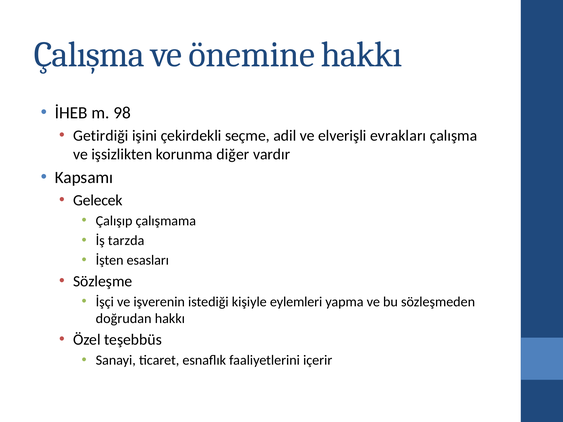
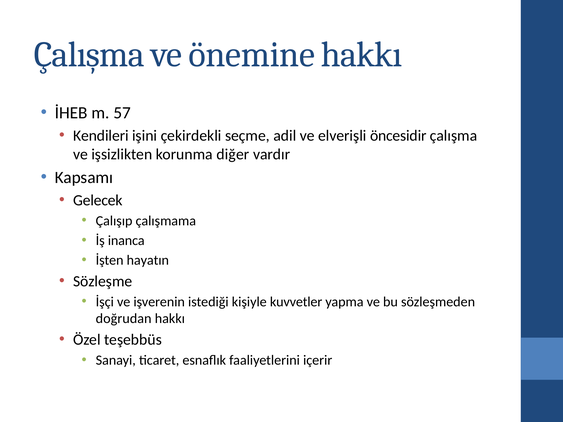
98: 98 -> 57 (122, 113)
Getirdiği: Getirdiği -> Kendileri (101, 136)
evrakları: evrakları -> öncesidir (398, 136)
tarzda: tarzda -> inanca (126, 241)
esasları: esasları -> hayatın (148, 260)
eylemleri: eylemleri -> kuvvetler (296, 302)
